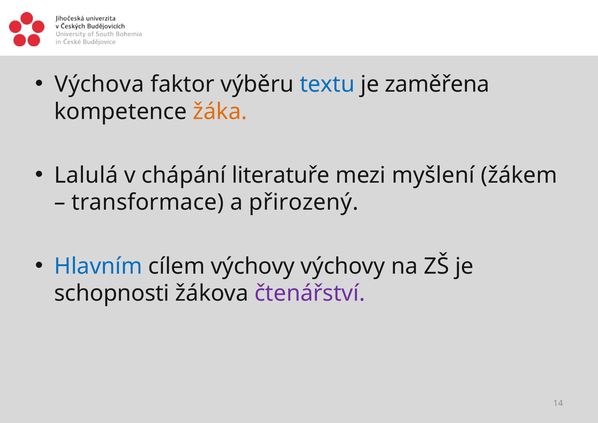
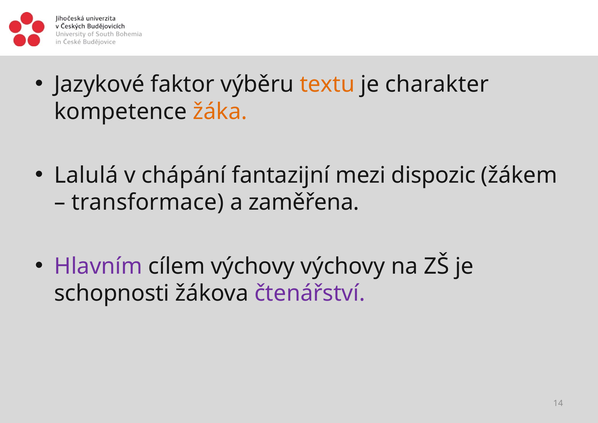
Výchova: Výchova -> Jazykové (99, 84)
textu colour: blue -> orange (327, 84)
zaměřena: zaměřena -> charakter (437, 84)
literatuře: literatuře -> fantazijní (281, 175)
myšlení: myšlení -> dispozic (433, 175)
přirozený: přirozený -> zaměřena (304, 202)
Hlavním colour: blue -> purple (98, 266)
